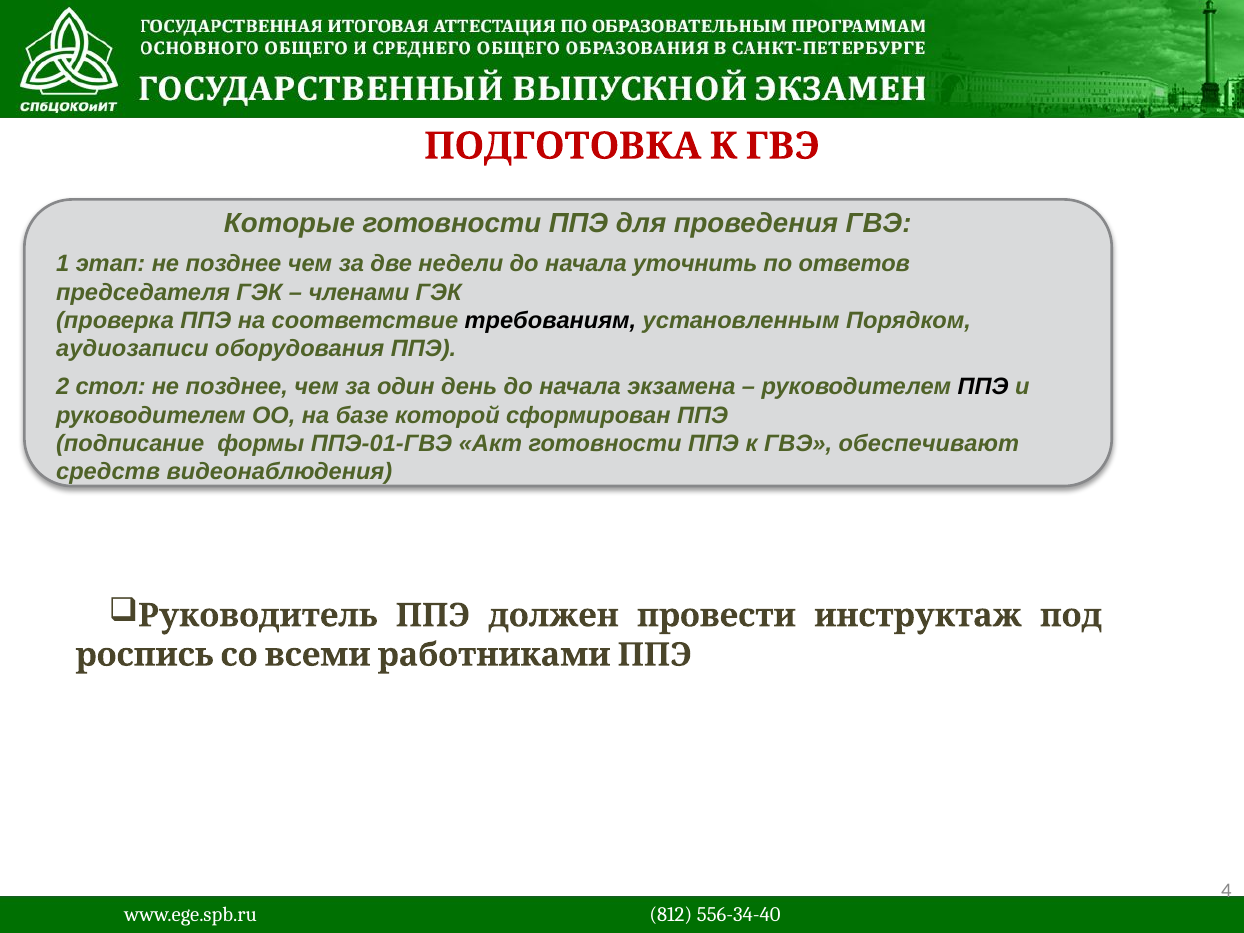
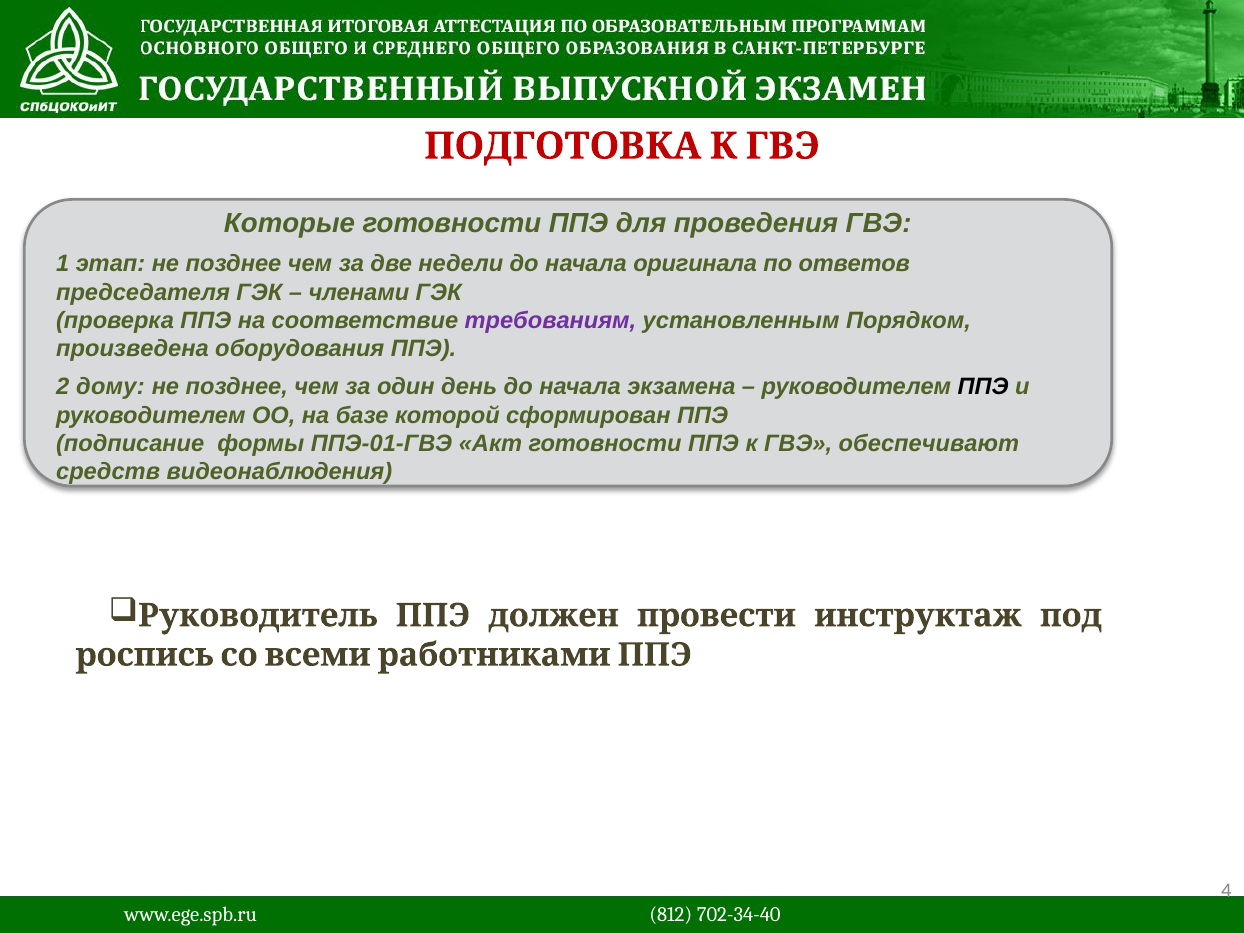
уточнить: уточнить -> оригинала (695, 264)
требованиям colour: black -> purple (550, 321)
аудиозаписи: аудиозаписи -> произведена (132, 349)
стол: стол -> дому (110, 387)
556-34-40: 556-34-40 -> 702-34-40 (739, 914)
